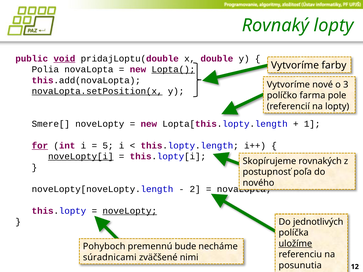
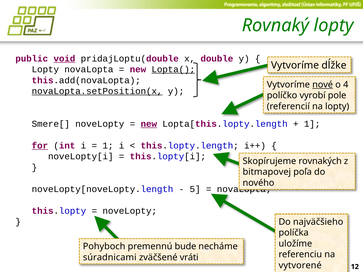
farby: farby -> dĺžke (334, 65)
Polia: Polia -> Lopty (45, 69)
nové underline: none -> present (323, 85)
3: 3 -> 4 (346, 85)
farma: farma -> vyrobí (313, 96)
new underline: none -> present (149, 124)
5: 5 -> 1 (108, 146)
noveLopty[i underline: present -> none (81, 157)
postupnosť: postupnosť -> bitmapovej (267, 172)
2: 2 -> 5 (195, 189)
noveLopty underline: present -> none (130, 211)
jednotlivých: jednotlivých -> najväčšieho (318, 222)
uložíme underline: present -> none (295, 244)
nimi: nimi -> vráti (189, 258)
posunutia: posunutia -> vytvorené (300, 266)
